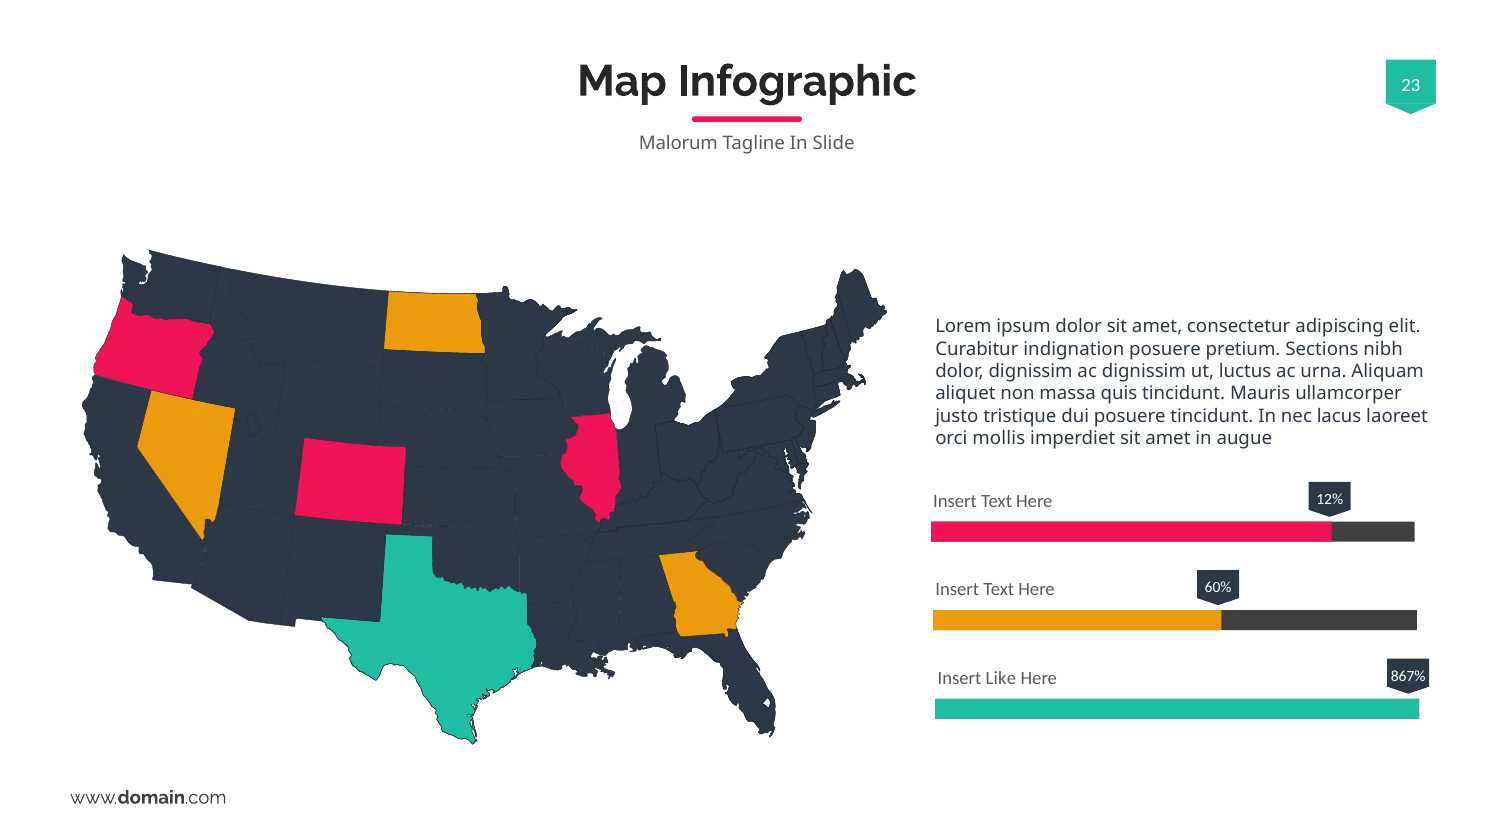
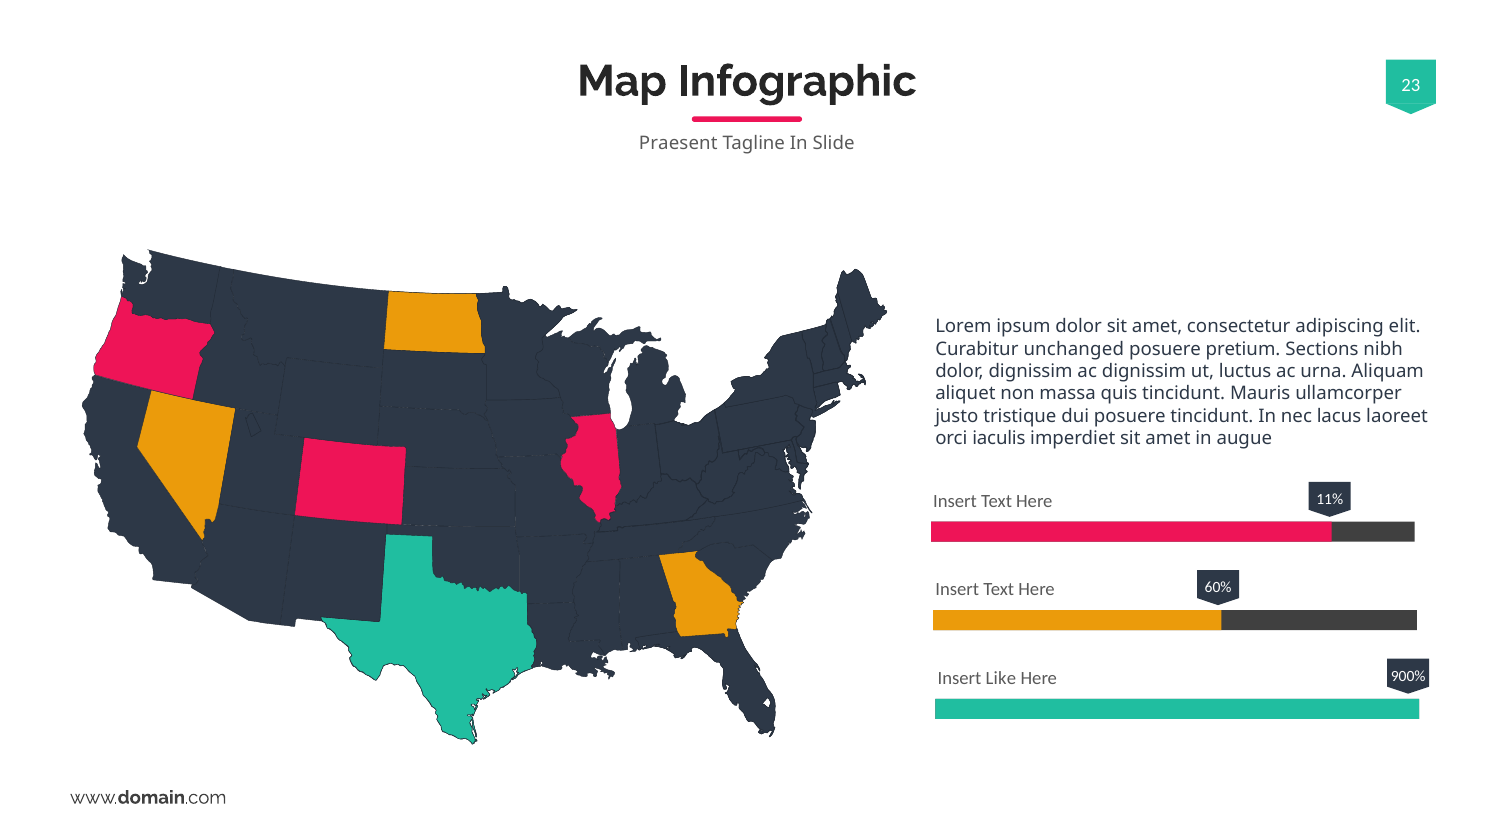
Malorum: Malorum -> Praesent (678, 143)
indignation: indignation -> unchanged (1074, 349)
mollis: mollis -> iaculis (999, 439)
12%: 12% -> 11% (1330, 499)
867%: 867% -> 900% (1408, 676)
